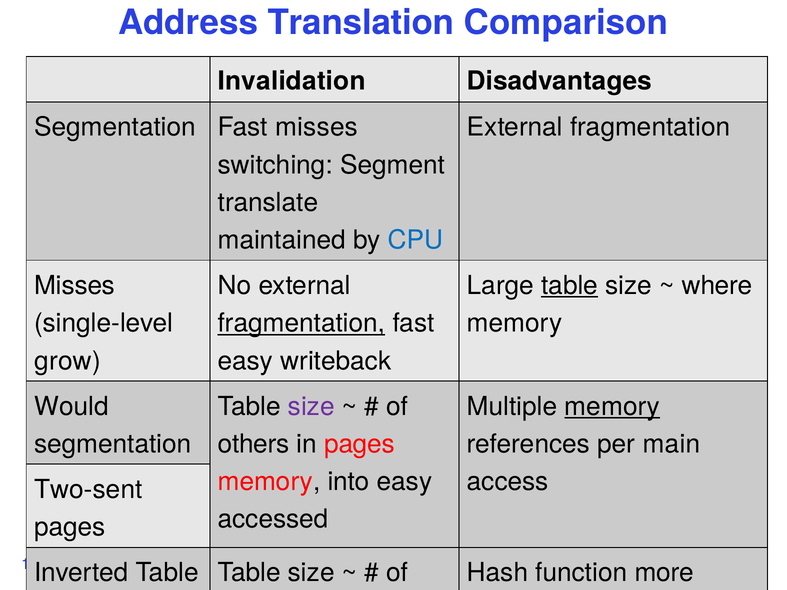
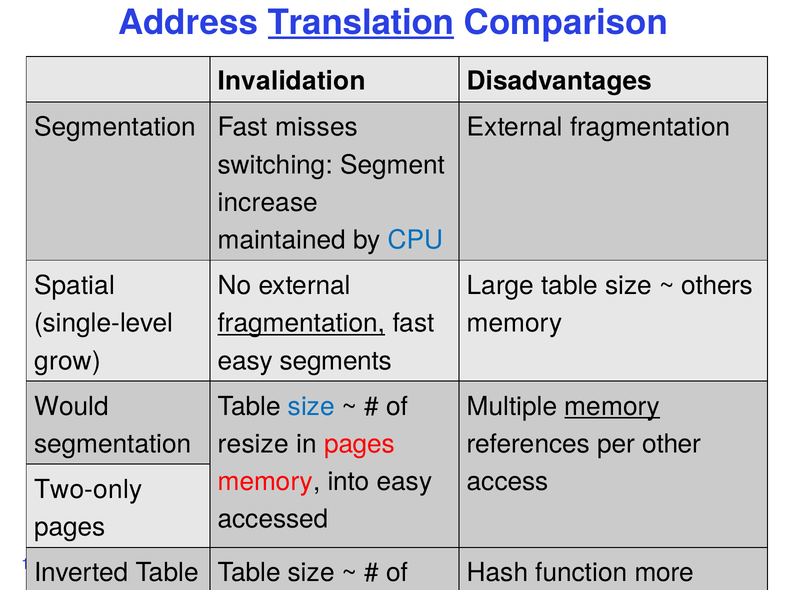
Translation underline: none -> present (361, 23)
translate: translate -> increase (268, 203)
Misses: Misses -> Spatial (74, 286)
table underline: present -> none (570, 286)
where: where -> others (717, 286)
writeback: writeback -> segments (336, 361)
size colour: purple -> blue (311, 407)
others: others -> resize (253, 444)
main: main -> other (672, 444)
Two-sent: Two-sent -> Two-only (88, 490)
